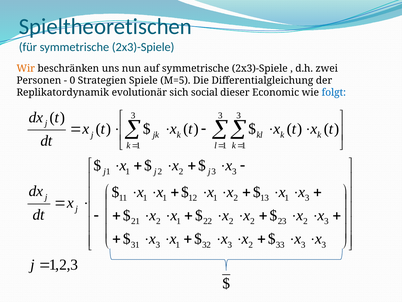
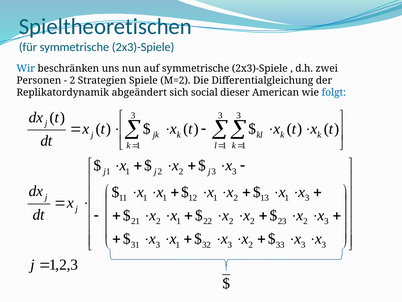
Wir colour: orange -> blue (26, 68)
0: 0 -> 2 (72, 80)
M=5: M=5 -> M=2 (175, 80)
evolutionär: evolutionär -> abgeändert (139, 92)
Economic: Economic -> American (276, 92)
